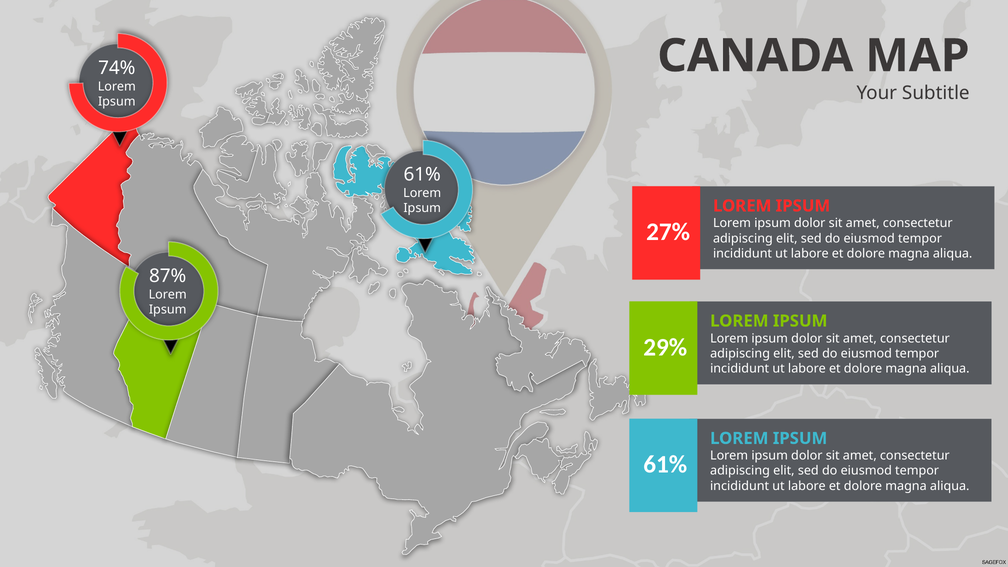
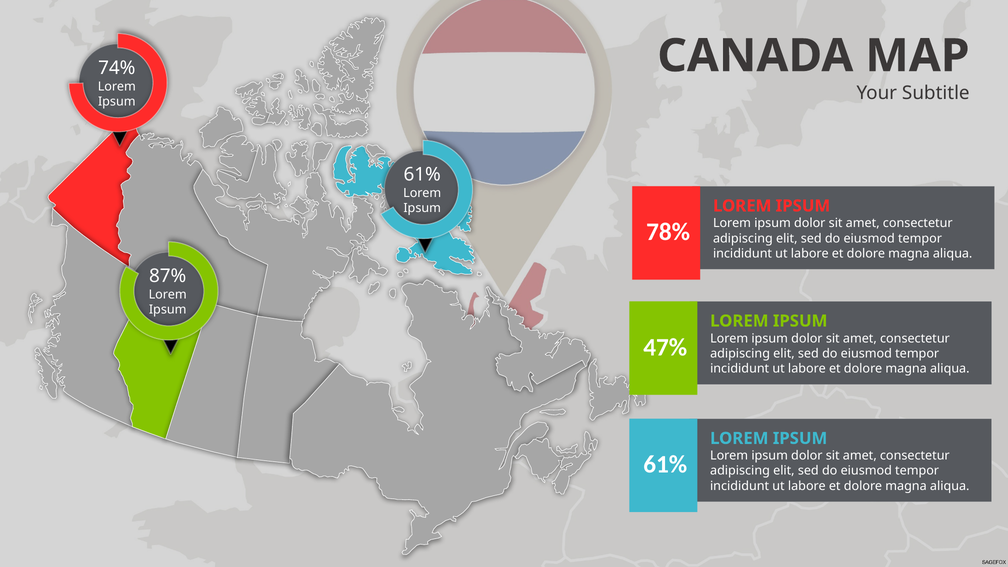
27%: 27% -> 78% (668, 232)
29%: 29% -> 47% (665, 347)
